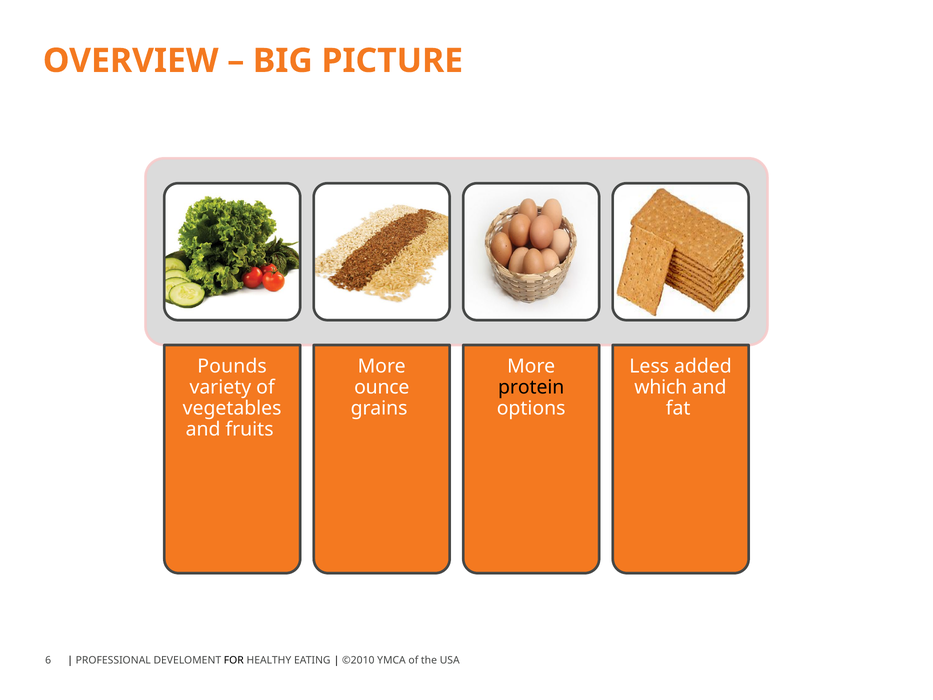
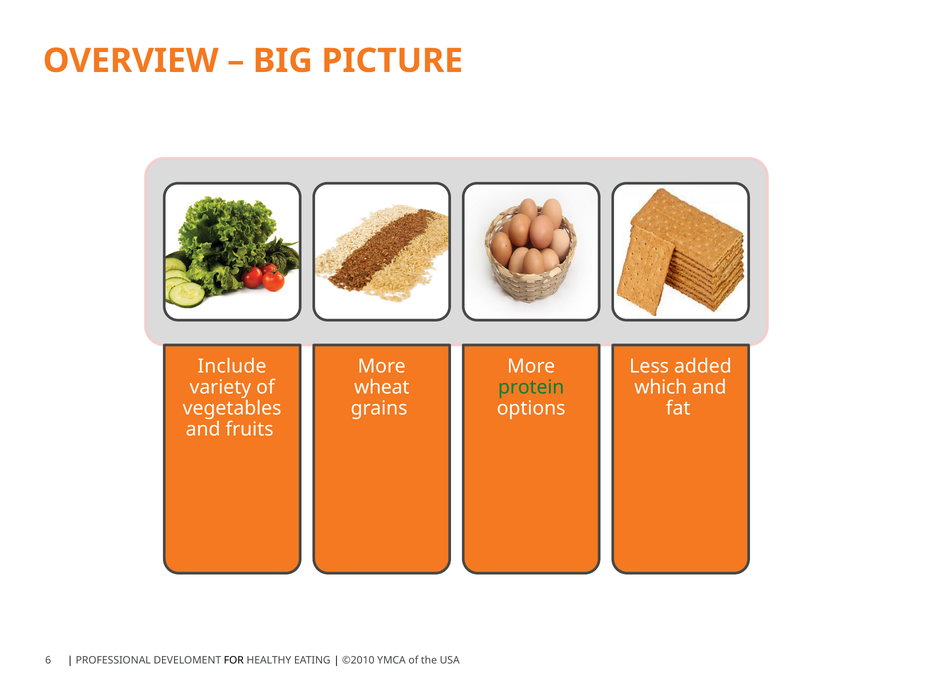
Pounds: Pounds -> Include (232, 366)
ounce: ounce -> wheat (382, 387)
protein colour: black -> green (531, 387)
